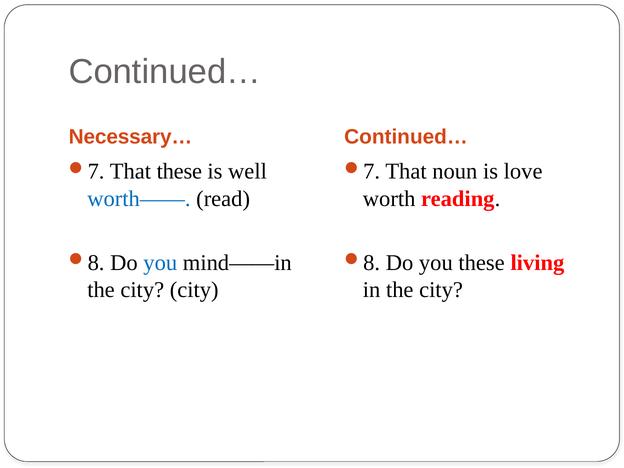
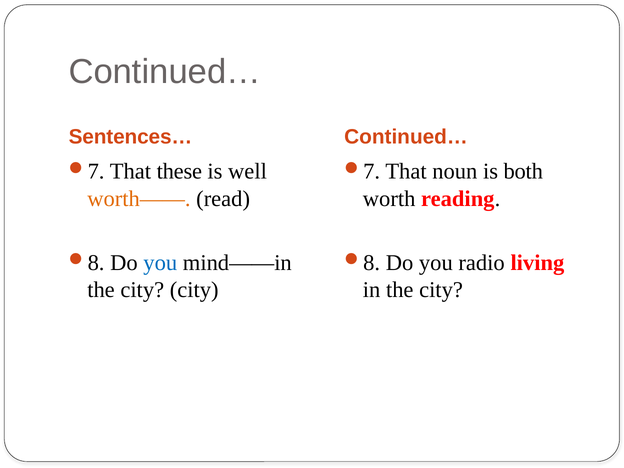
Necessary…: Necessary… -> Sentences… (130, 137)
love: love -> both (523, 172)
worth—— colour: blue -> orange (139, 199)
you these: these -> radio (482, 263)
